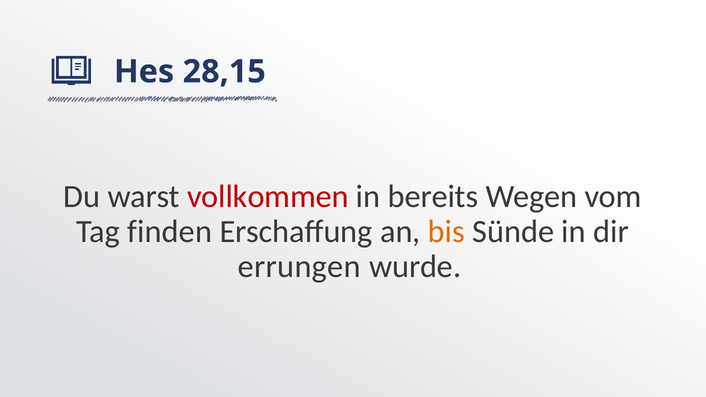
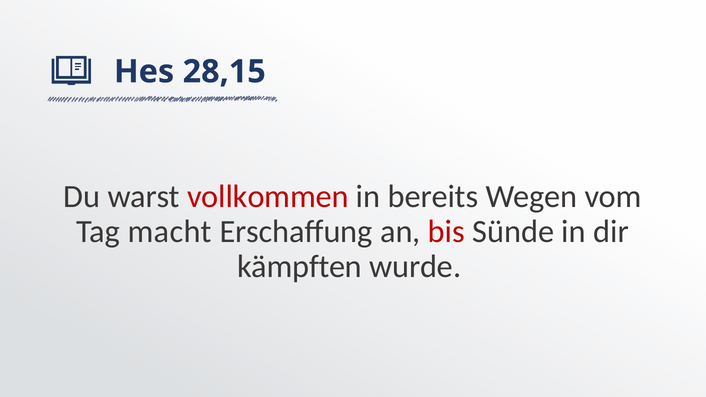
finden: finden -> macht (170, 231)
bis colour: orange -> red (446, 231)
errungen: errungen -> kämpften (300, 266)
